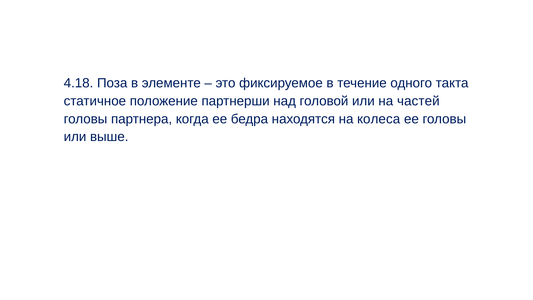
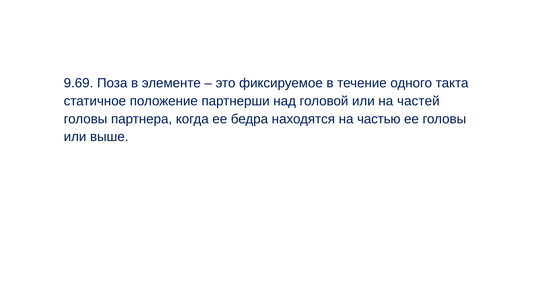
4.18: 4.18 -> 9.69 (79, 83)
колеса: колеса -> частью (379, 119)
